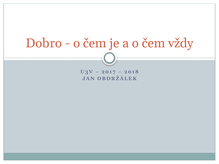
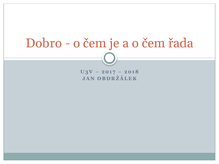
vždy: vždy -> řada (181, 43)
